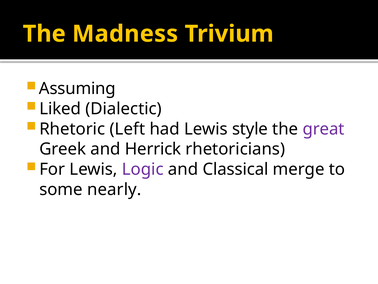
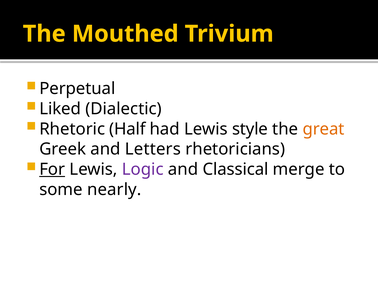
Madness: Madness -> Mouthed (125, 34)
Assuming: Assuming -> Perpetual (77, 88)
Left: Left -> Half (127, 129)
great colour: purple -> orange (324, 129)
Herrick: Herrick -> Letters (153, 149)
For underline: none -> present (52, 169)
